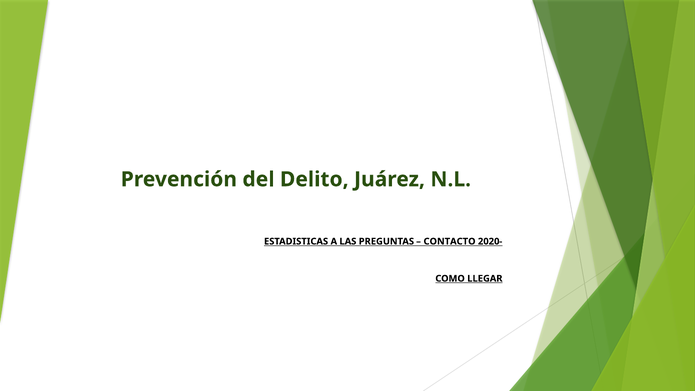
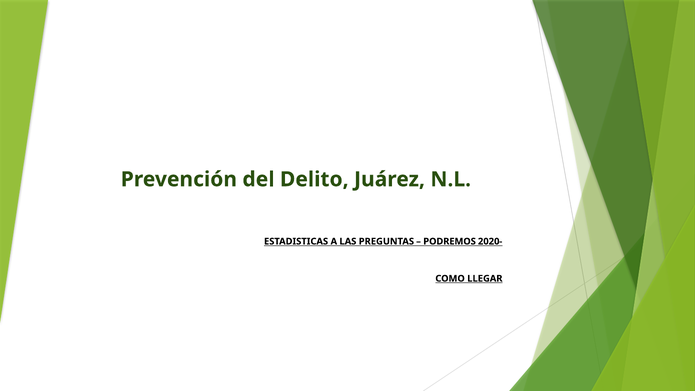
CONTACTO: CONTACTO -> PODREMOS (450, 241)
